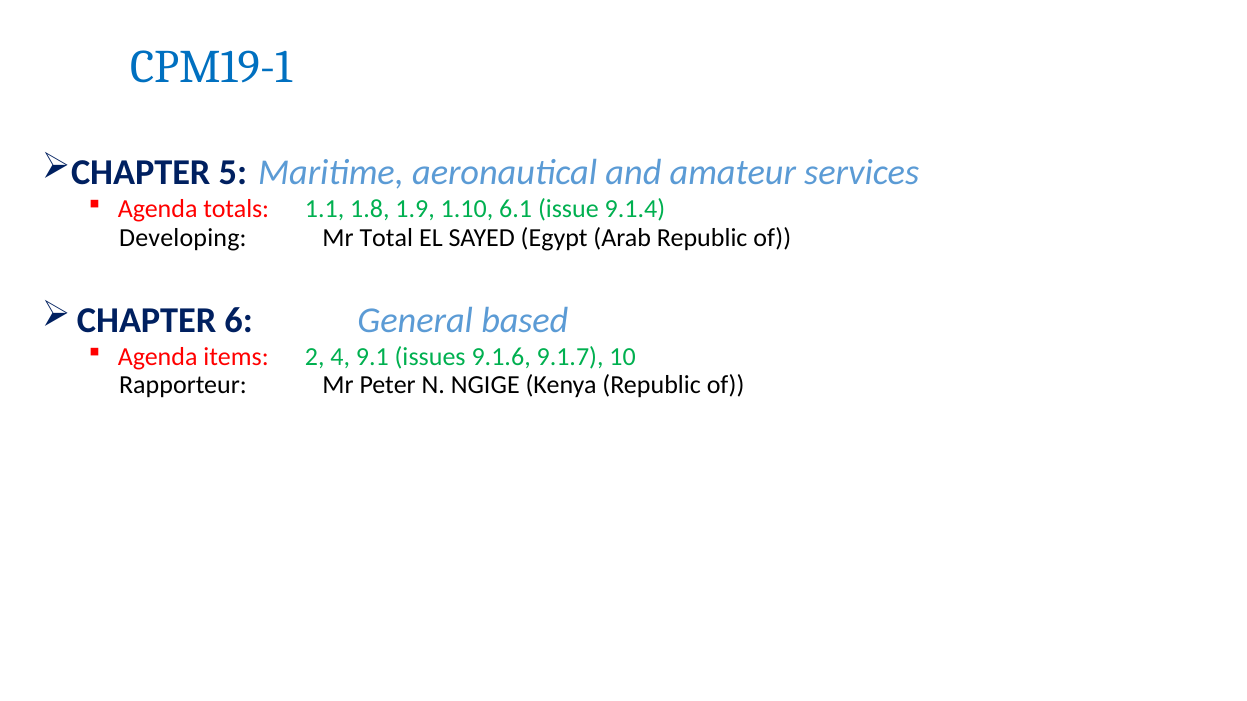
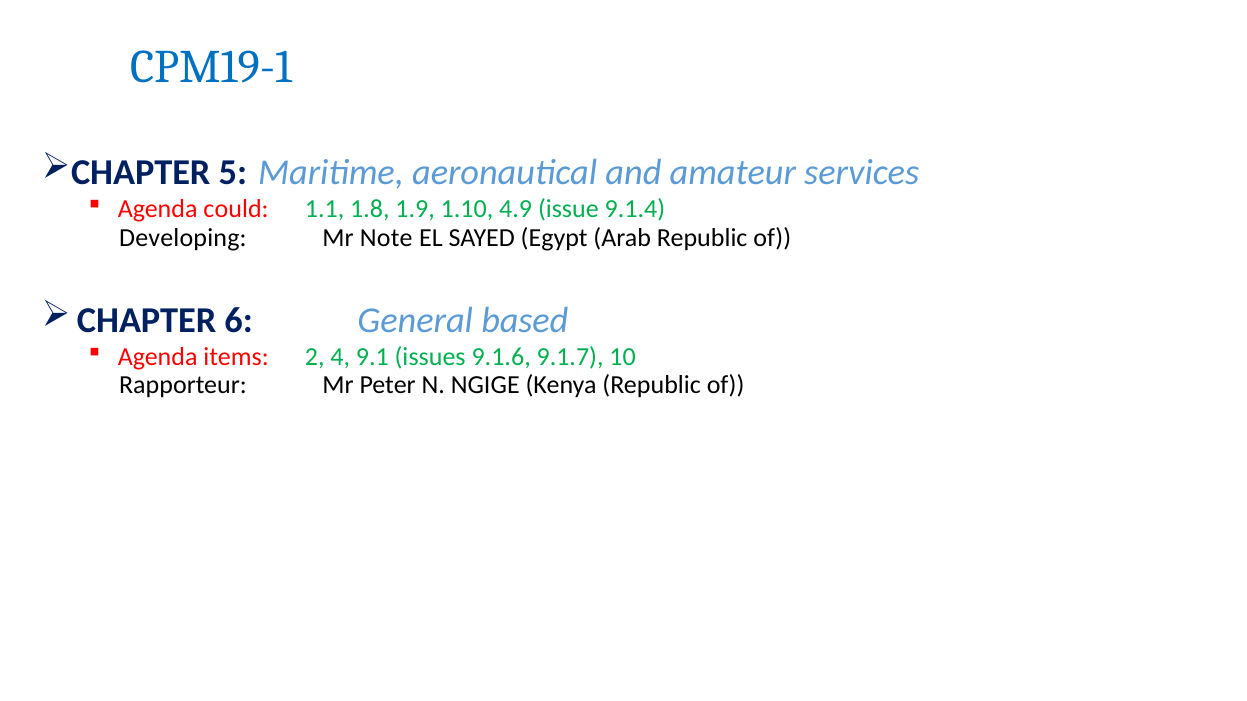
totals: totals -> could (236, 209)
6.1: 6.1 -> 4.9 (516, 209)
Total: Total -> Note (386, 238)
